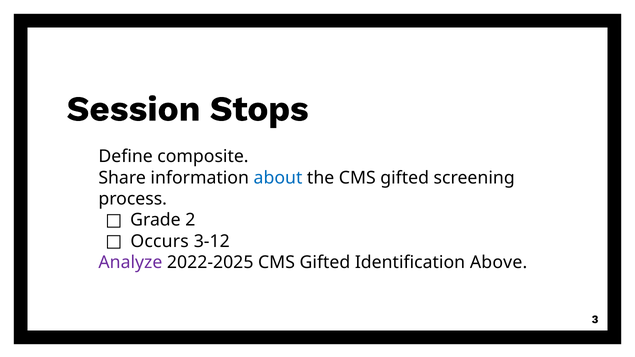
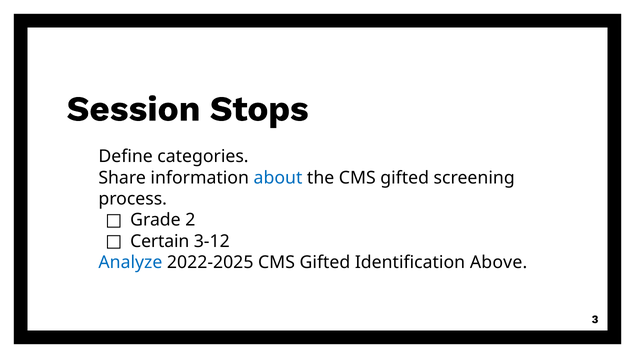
composite: composite -> categories (203, 157)
Occurs: Occurs -> Certain (160, 241)
Analyze colour: purple -> blue (130, 263)
